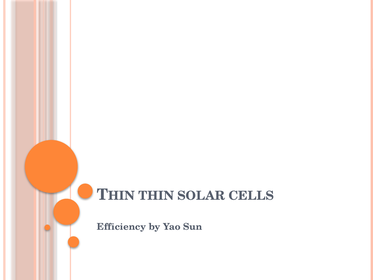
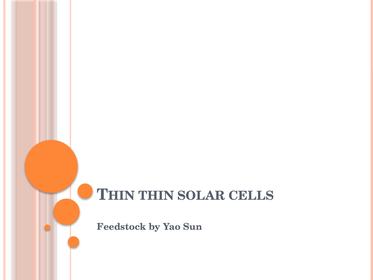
Efficiency: Efficiency -> Feedstock (122, 226)
